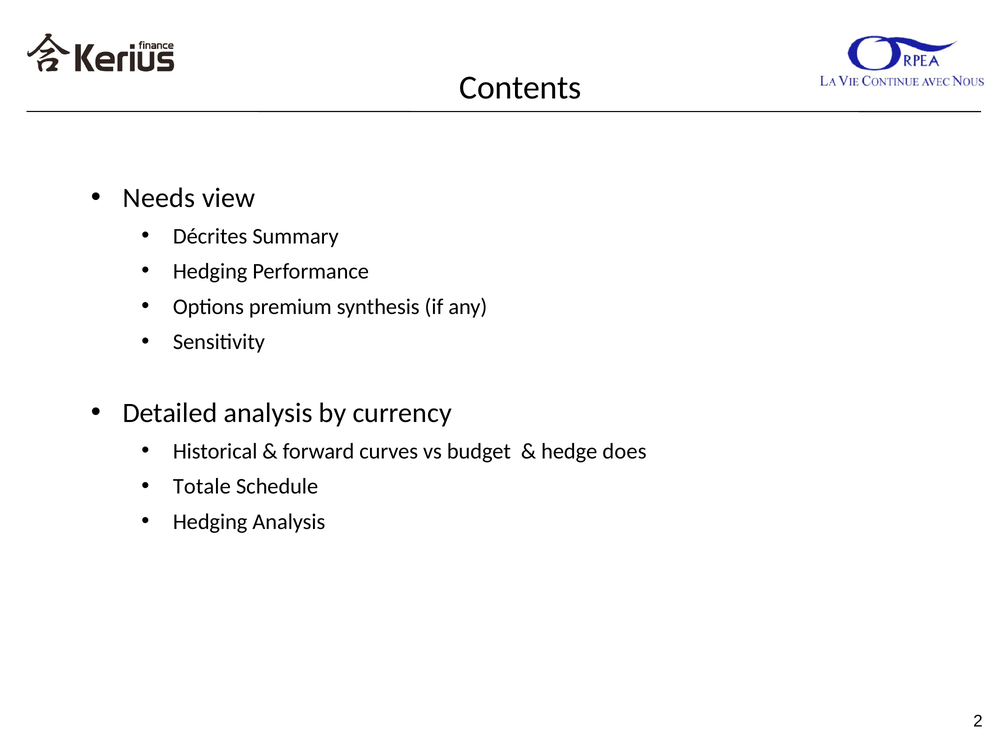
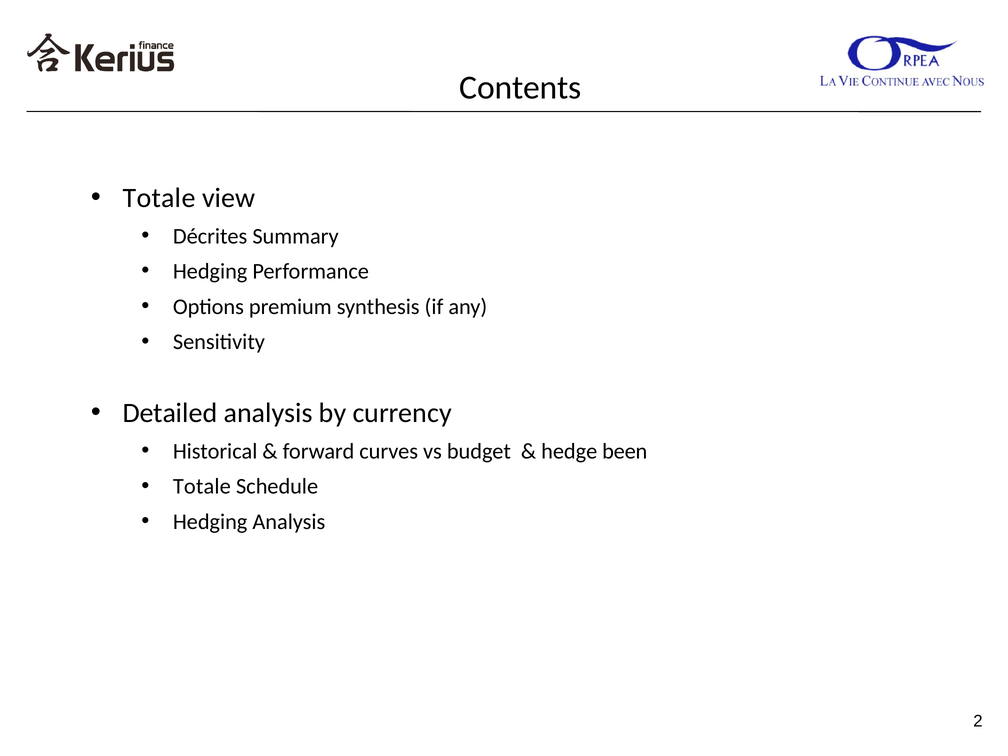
Needs: Needs -> Totale (159, 198)
does: does -> been (625, 451)
